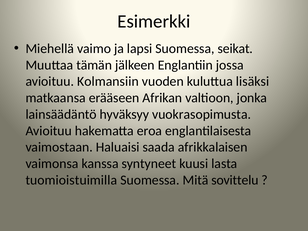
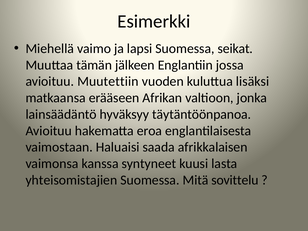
Kolmansiin: Kolmansiin -> Muutettiin (108, 81)
vuokrasopimusta: vuokrasopimusta -> täytäntöönpanoa (202, 114)
tuomioistuimilla: tuomioistuimilla -> yhteisomistajien (71, 180)
